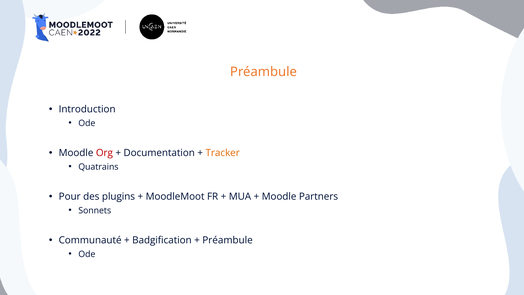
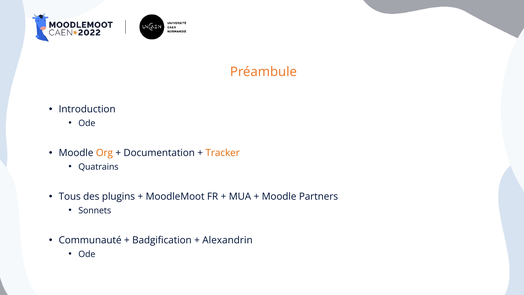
Org colour: red -> orange (104, 153)
Pour: Pour -> Tous (70, 197)
Préambule: Préambule -> Alexandrin (228, 240)
